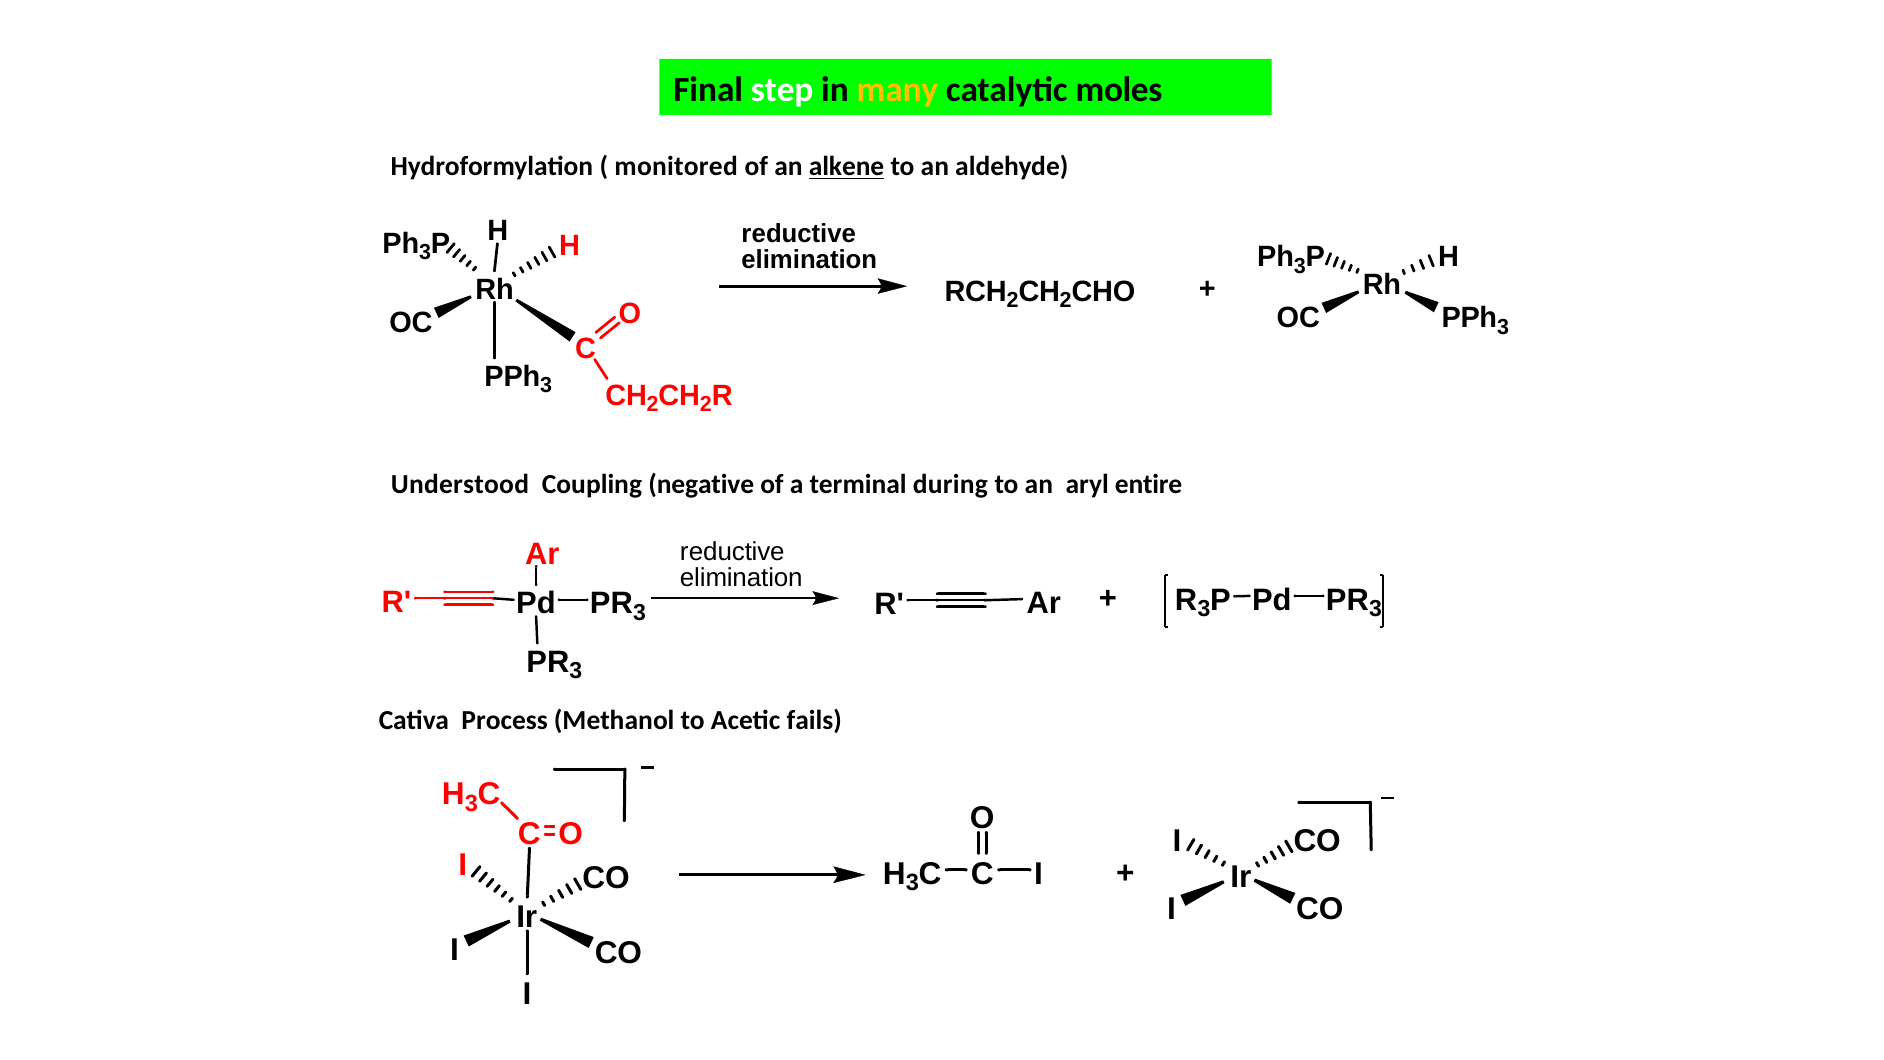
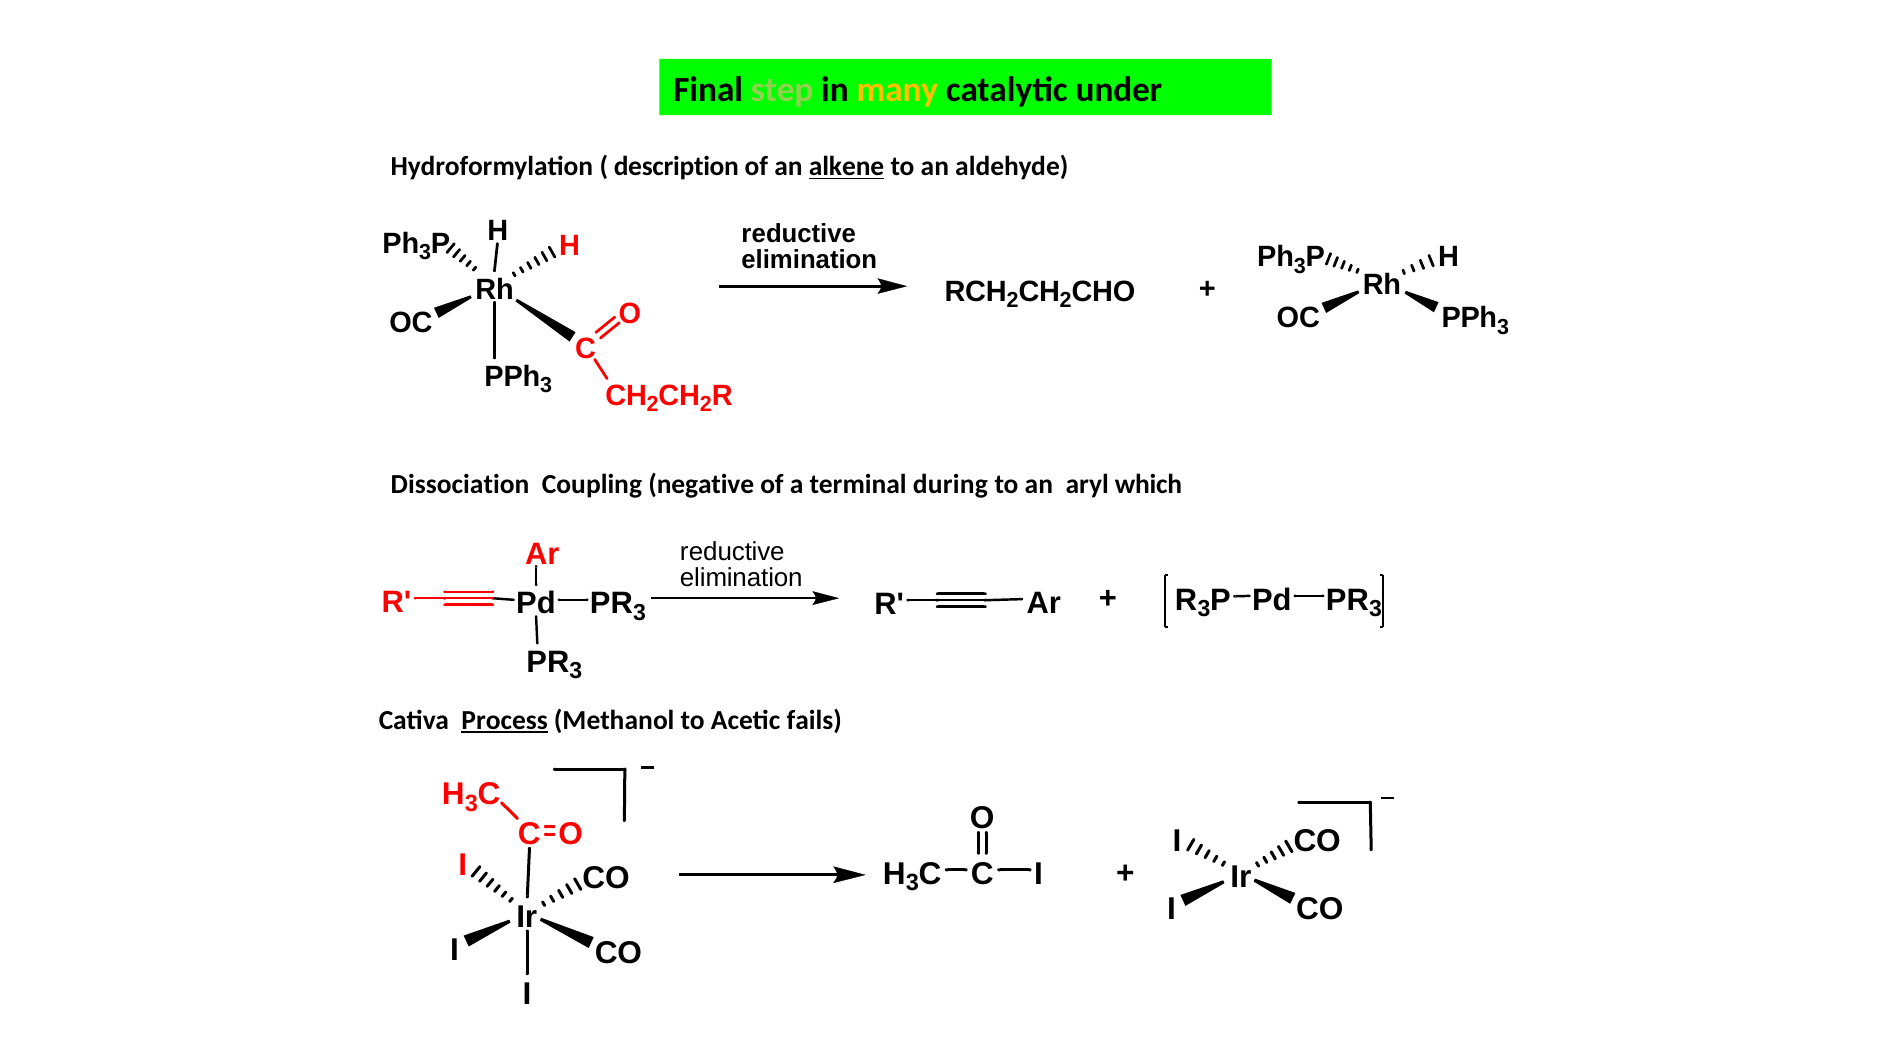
step colour: white -> light green (782, 89)
moles: moles -> under (1119, 89)
monitored: monitored -> description (676, 167)
Understood: Understood -> Dissociation (460, 485)
entire: entire -> which (1149, 485)
Process underline: none -> present (505, 720)
